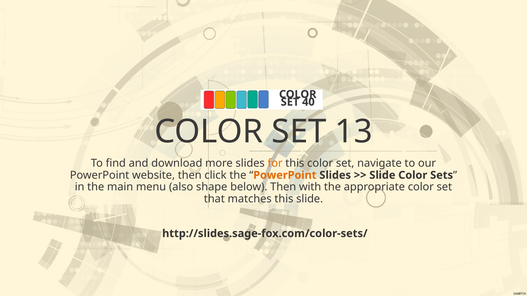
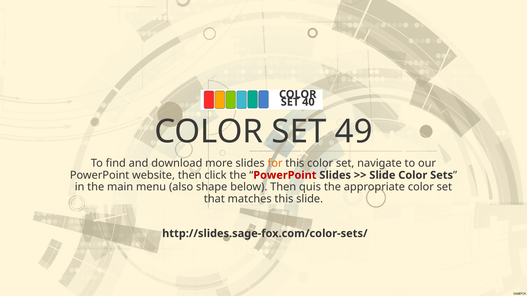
13: 13 -> 49 (354, 132)
PowerPoint colour: orange -> red (285, 175)
with: with -> quis (310, 187)
